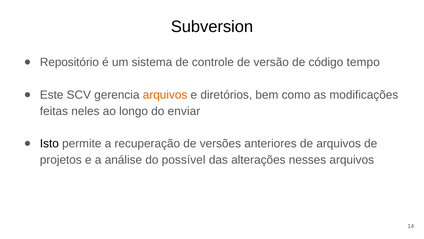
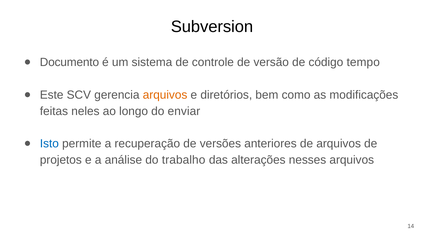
Repositório: Repositório -> Documento (69, 62)
Isto colour: black -> blue (49, 143)
possível: possível -> trabalho (184, 160)
